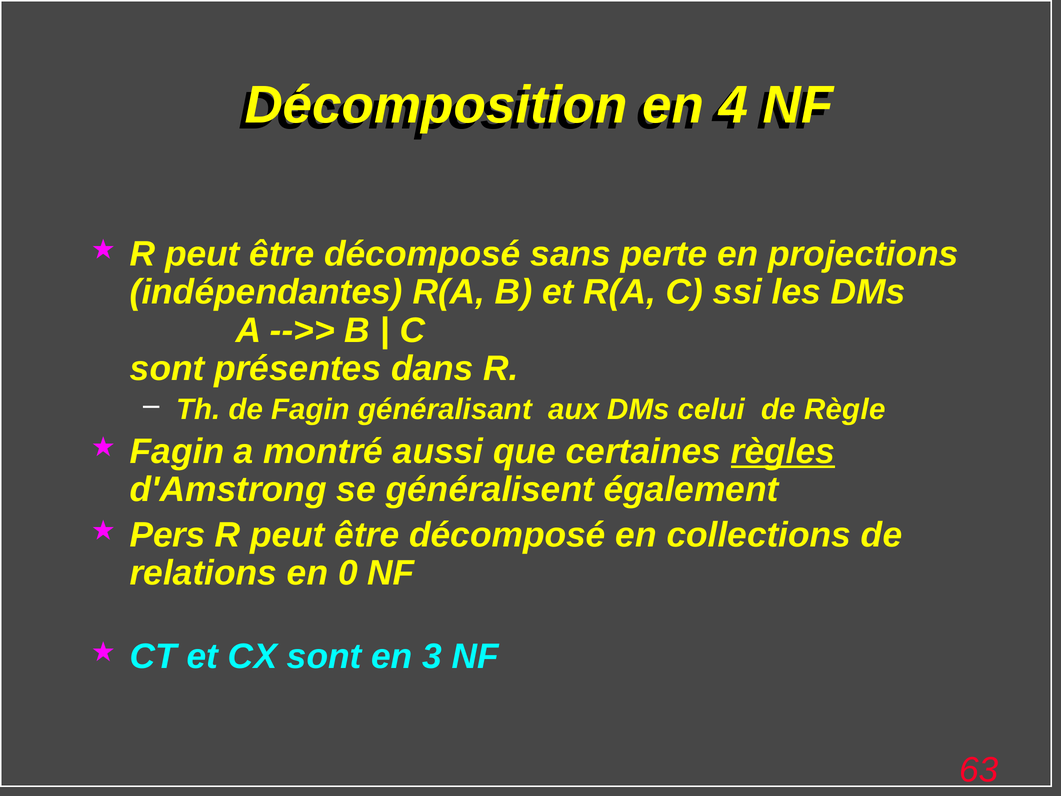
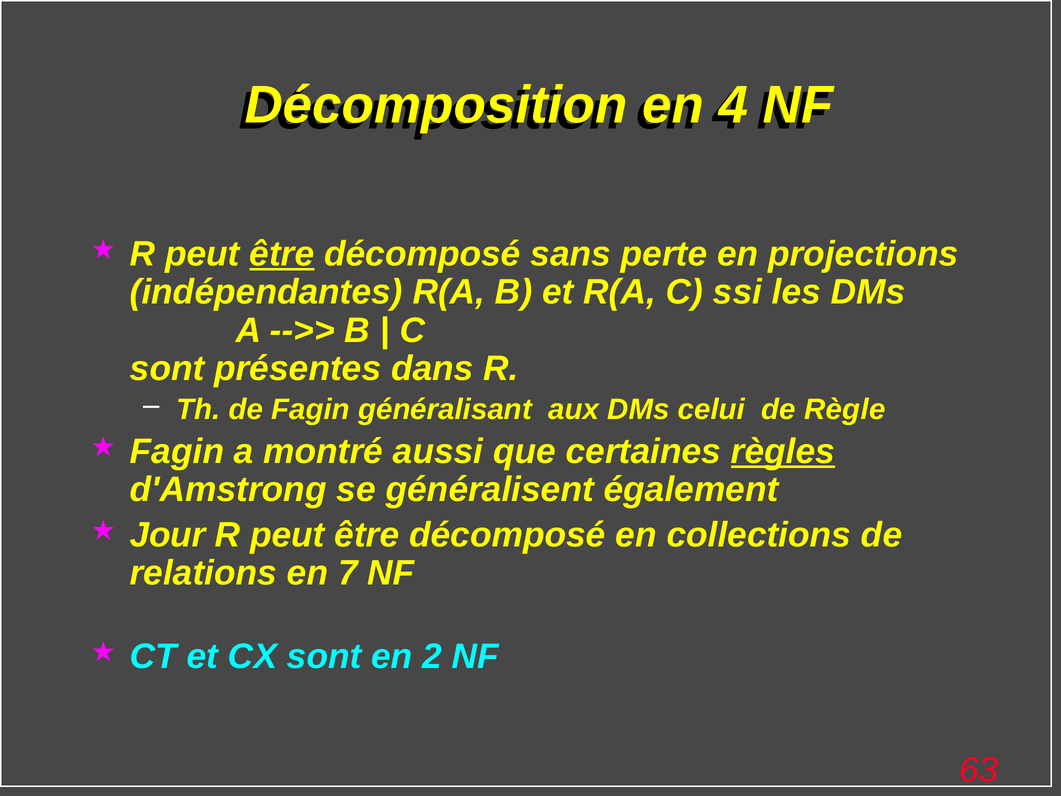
être underline: none -> present (282, 254)
Pers: Pers -> Jour (168, 535)
0: 0 -> 7 (348, 573)
3: 3 -> 2 (432, 656)
